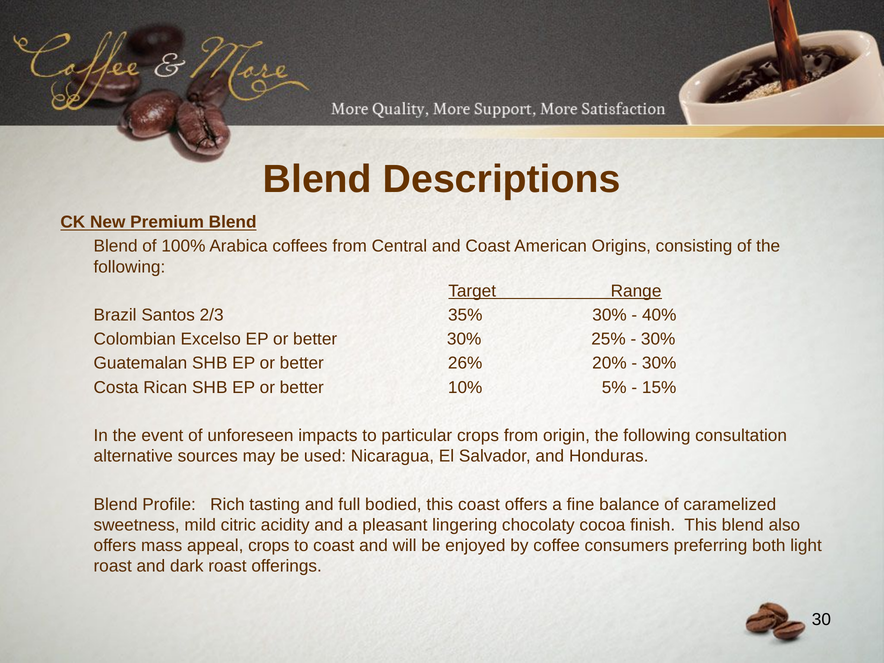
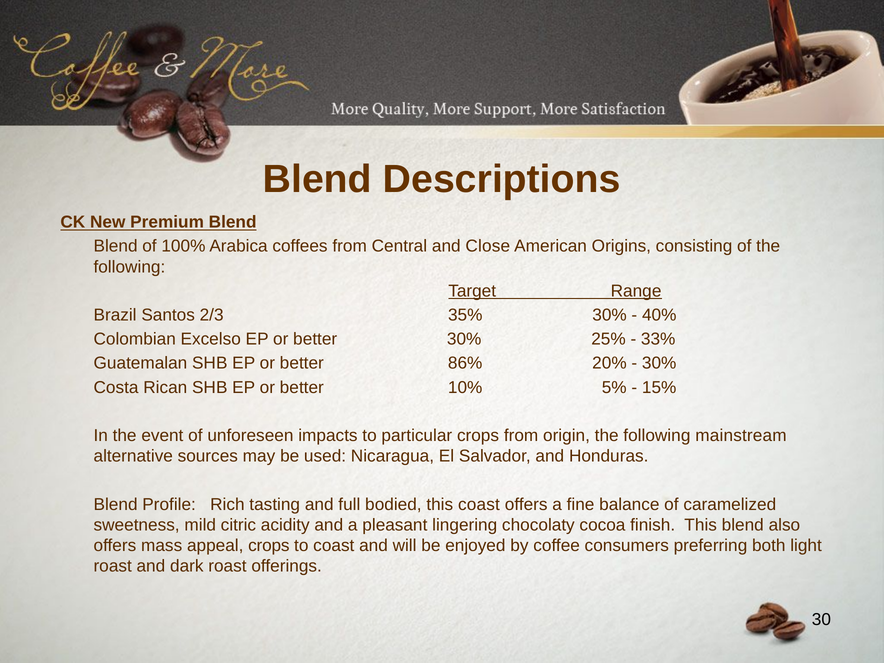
and Coast: Coast -> Close (488, 246)
30%: 30% -> 33% (658, 339)
26%: 26% -> 86% (465, 363)
consultation: consultation -> mainstream (741, 436)
